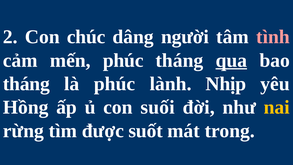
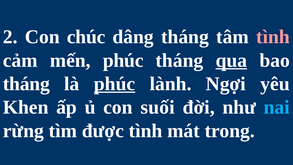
dâng người: người -> tháng (185, 37)
phúc underline: none -> present (115, 84)
Nhịp: Nhịp -> Ngợi (226, 84)
Hồng: Hồng -> Khen (26, 107)
nai colour: yellow -> light blue (277, 107)
được suốt: suốt -> tình (146, 131)
